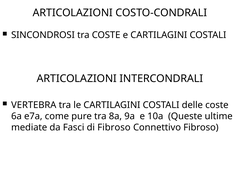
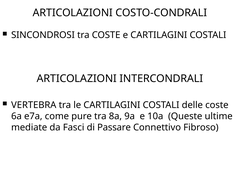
di Fibroso: Fibroso -> Passare (114, 127)
